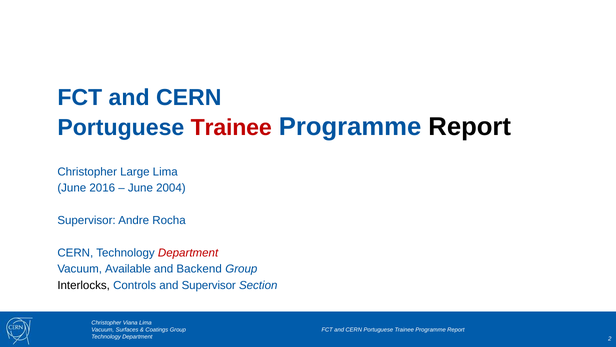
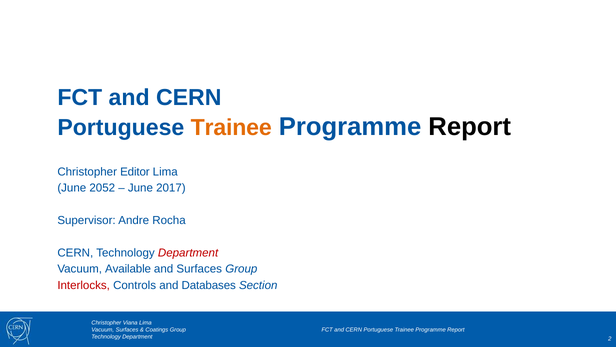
Trainee colour: red -> orange (231, 128)
Large: Large -> Editor (135, 172)
2016: 2016 -> 2052 (102, 188)
2004: 2004 -> 2017 (171, 188)
and Backend: Backend -> Surfaces (199, 269)
Interlocks colour: black -> red (84, 285)
and Supervisor: Supervisor -> Databases (209, 285)
